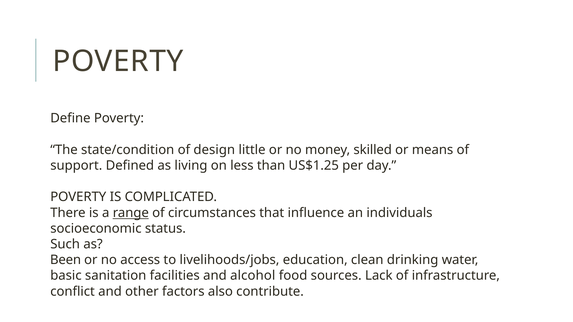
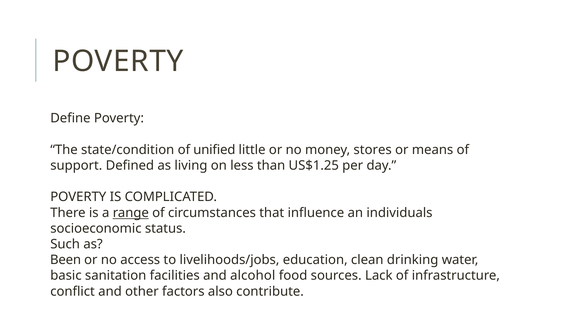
design: design -> unified (214, 150)
skilled: skilled -> stores (373, 150)
